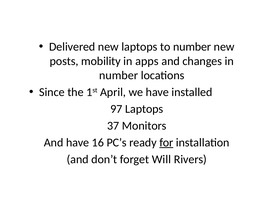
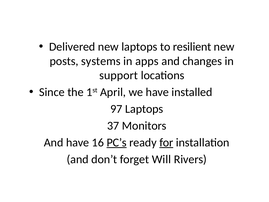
to number: number -> resilient (192, 47)
mobility: mobility -> systems (101, 61)
number: number -> support (119, 75)
PC’s underline: none -> present (117, 142)
